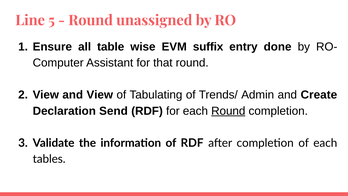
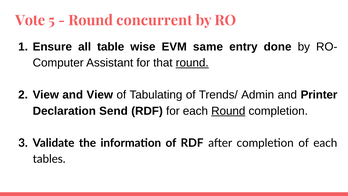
Line: Line -> Vote (30, 20)
unassigned: unassigned -> concurrent (154, 20)
suffix: suffix -> same (208, 47)
round underline: none -> present (192, 63)
Create: Create -> Printer (319, 95)
